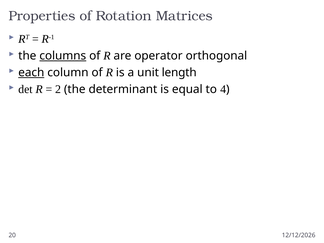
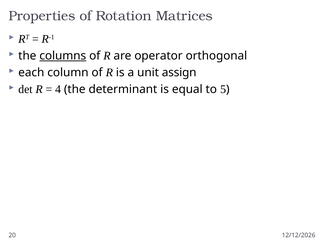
each underline: present -> none (31, 73)
length: length -> assign (179, 73)
2: 2 -> 4 (58, 89)
4: 4 -> 5 (223, 89)
